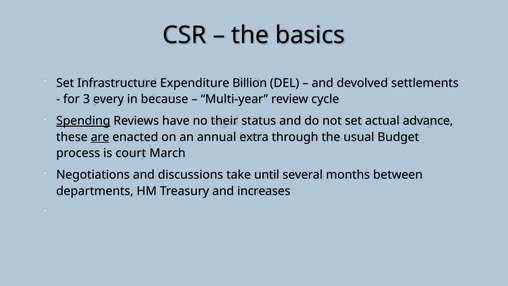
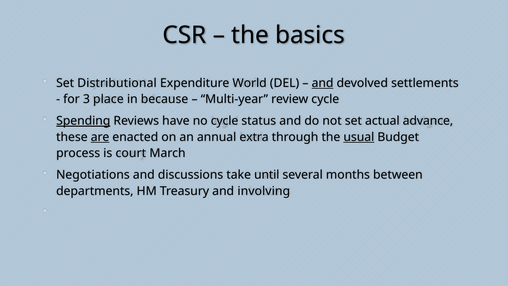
Infrastructure: Infrastructure -> Distributional (117, 83)
Billion: Billion -> World (250, 83)
and underline: none -> present (323, 83)
every: every -> place (108, 99)
no their: their -> cycle (225, 121)
usual underline: none -> present (359, 137)
increases: increases -> involving (264, 191)
